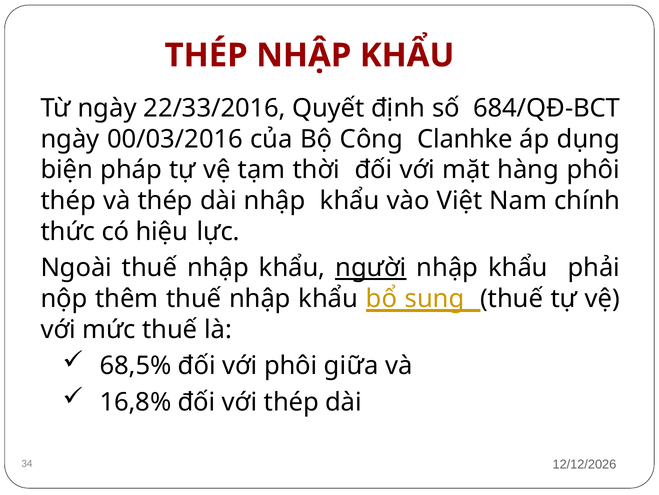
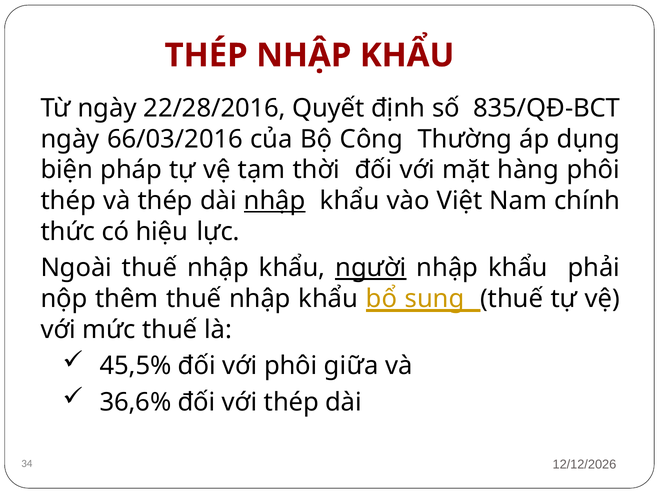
22/33/2016: 22/33/2016 -> 22/28/2016 (215, 108)
684/QĐ-BCT: 684/QĐ-BCT -> 835/QĐ-BCT (547, 108)
00/03/2016: 00/03/2016 -> 66/03/2016 (175, 139)
Clanhke: Clanhke -> Thường (465, 139)
nhập underline: none -> present (275, 201)
68,5%: 68,5% -> 45,5% (136, 365)
16,8%: 16,8% -> 36,6% (135, 402)
